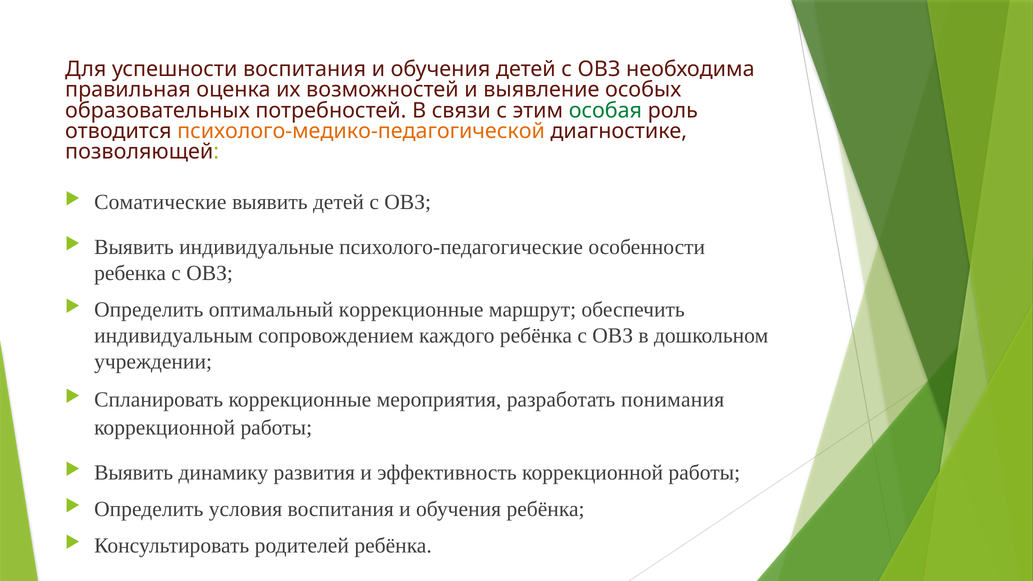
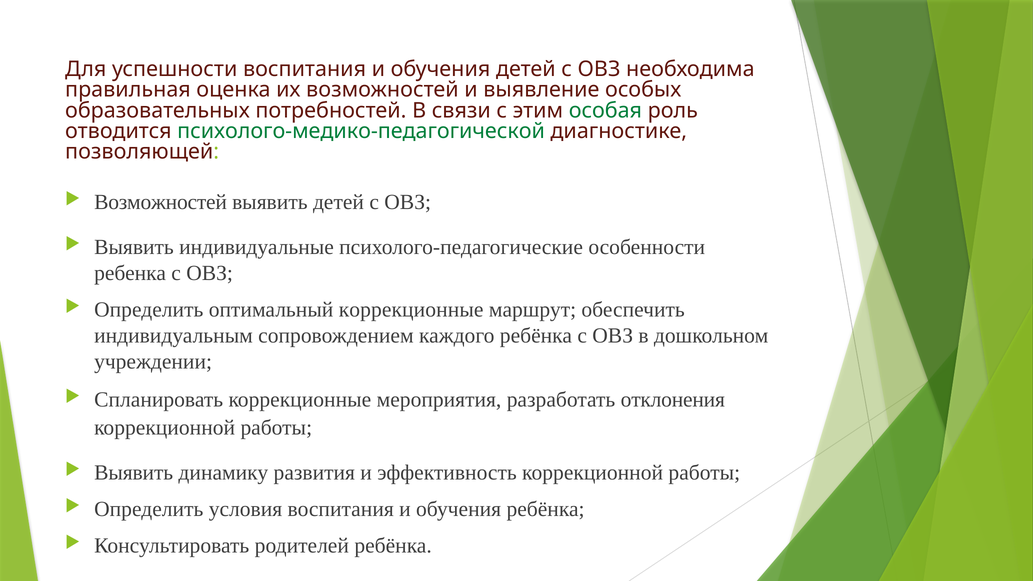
психолого-медико-педагогической colour: orange -> green (361, 131)
Соматические: Соматические -> Возможностей (161, 202)
понимания: понимания -> отклонения (673, 400)
